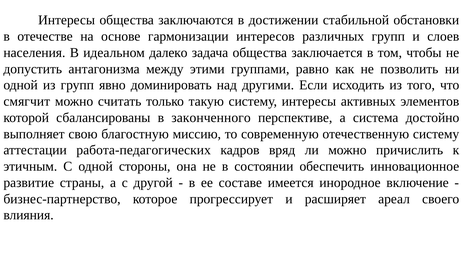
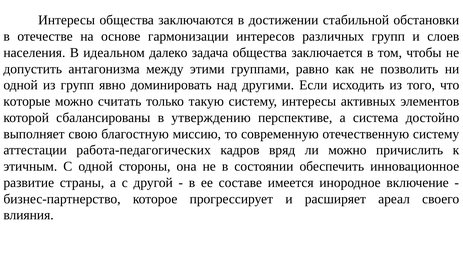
смягчит: смягчит -> которые (27, 101)
законченного: законченного -> утверждению (211, 117)
